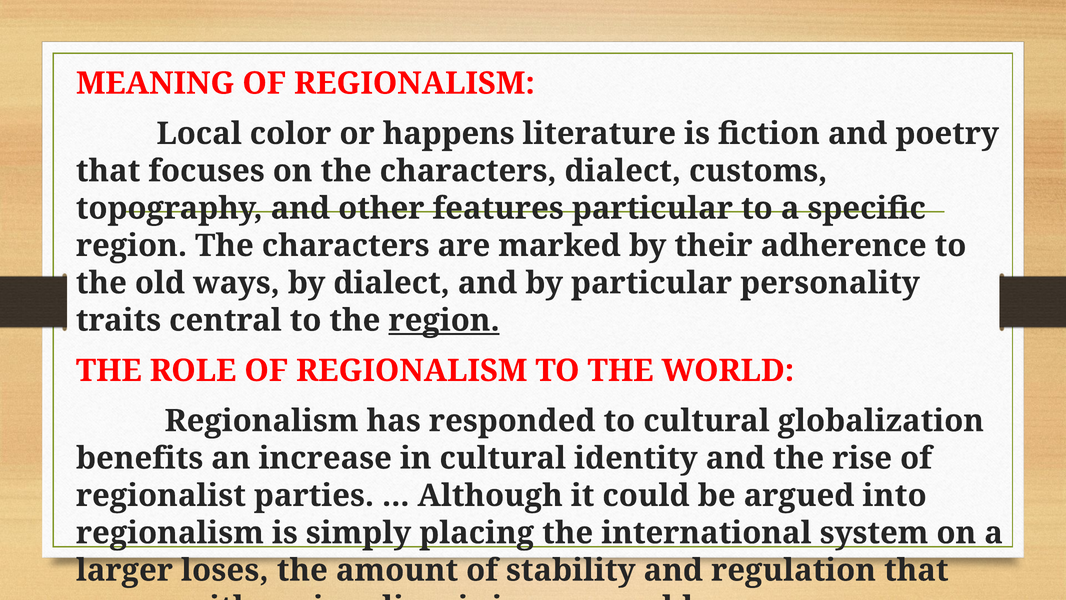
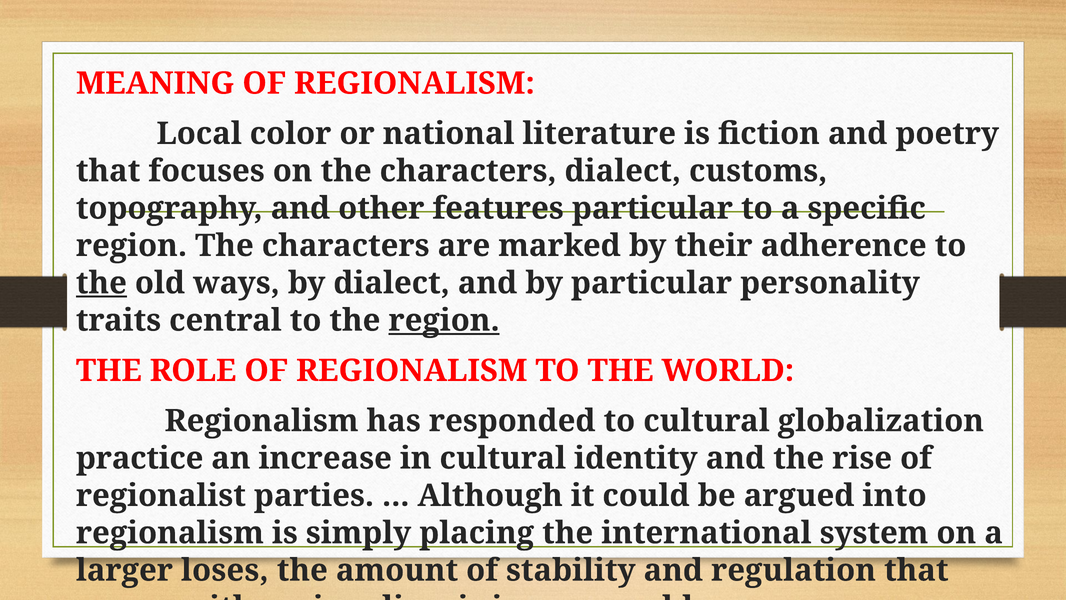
happens: happens -> national (449, 134)
the underline: none -> present (101, 283)
benefits: benefits -> practice (140, 458)
